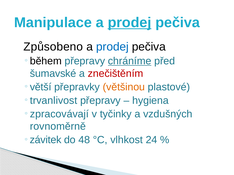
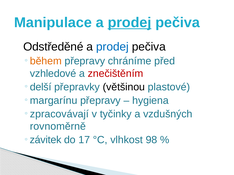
Způsobeno: Způsobeno -> Odstředěné (53, 47)
během colour: black -> orange (46, 61)
chráníme underline: present -> none (130, 61)
šumavské: šumavské -> vzhledové (53, 74)
větší: větší -> delší (41, 87)
většinou colour: orange -> black (124, 87)
trvanlivost: trvanlivost -> margarínu (54, 101)
48: 48 -> 17 (84, 140)
24: 24 -> 98 (151, 140)
